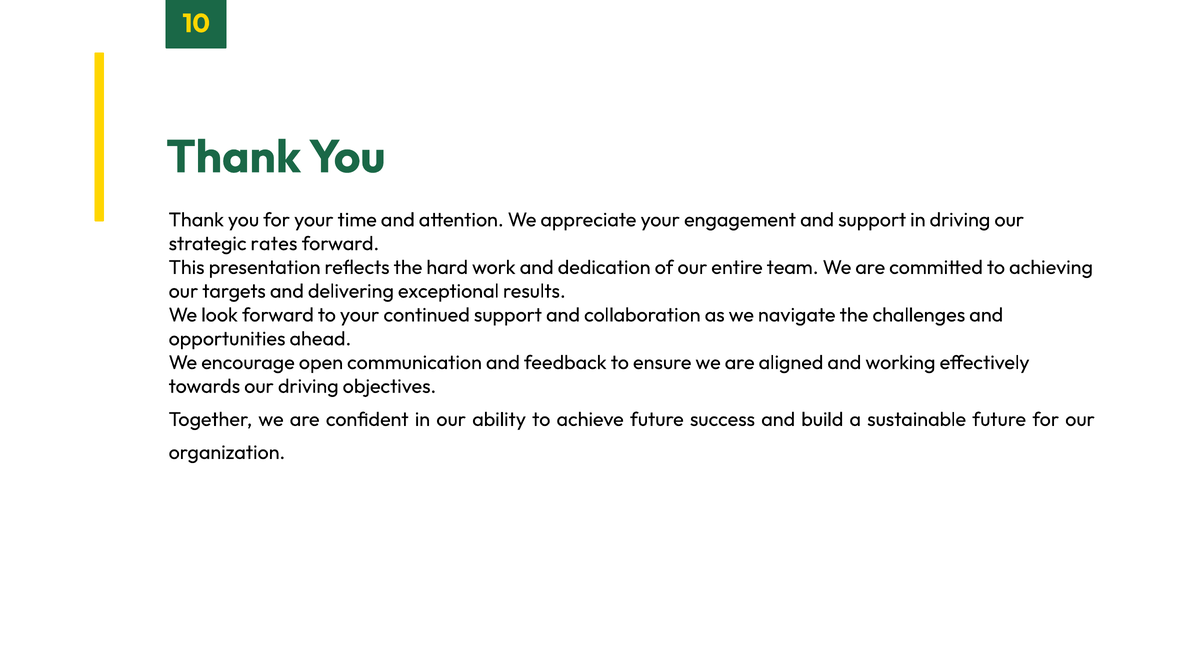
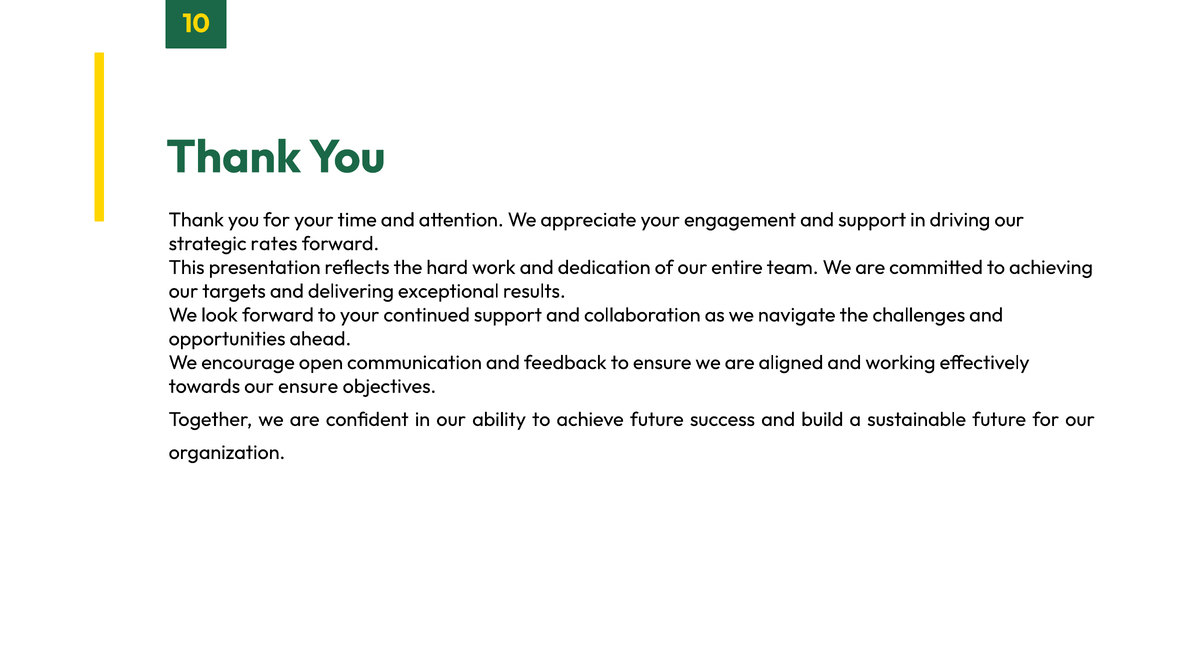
our driving: driving -> ensure (308, 386)
